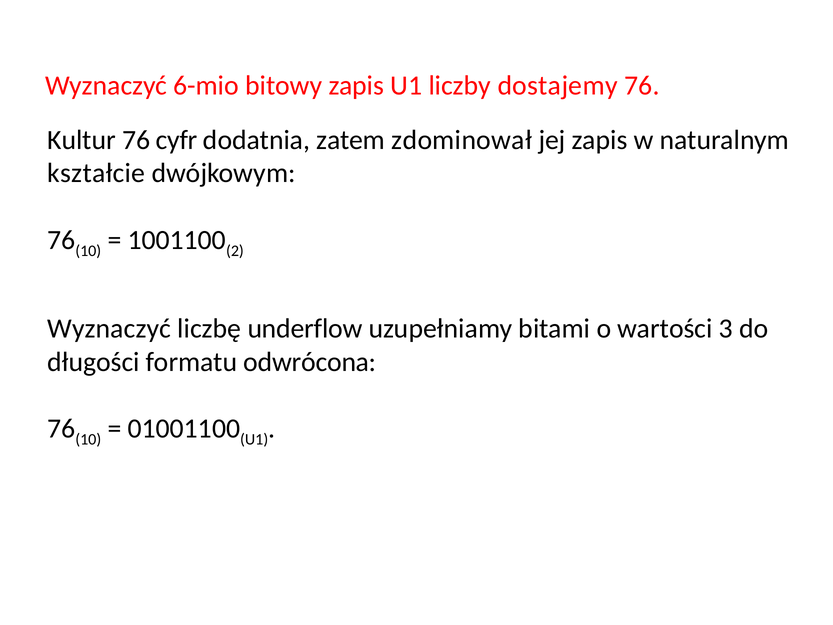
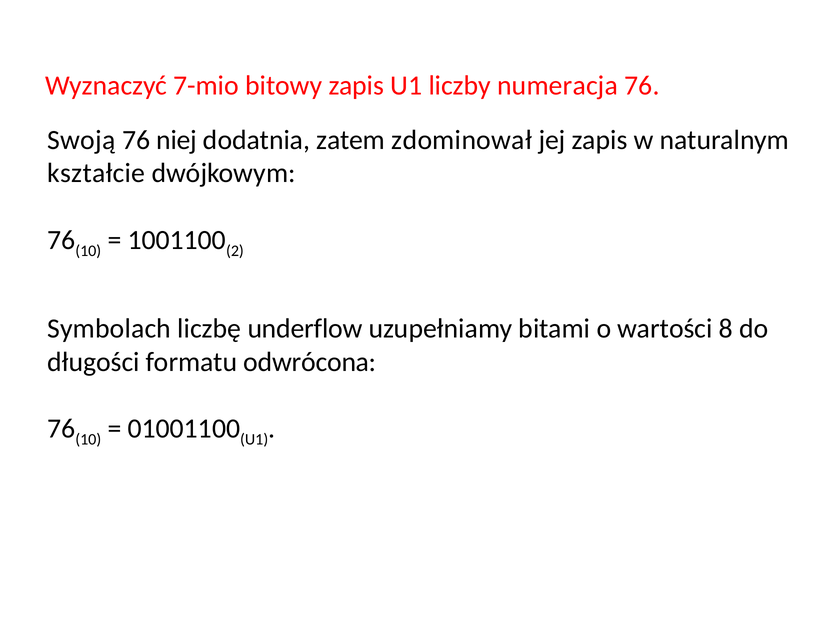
6-mio: 6-mio -> 7-mio (206, 86)
dostajemy: dostajemy -> numeracja (558, 86)
Kultur: Kultur -> Swoją (81, 140)
cyfr: cyfr -> niej (177, 140)
Wyznaczyć: Wyznaczyć -> Symbolach (109, 329)
3: 3 -> 8 (726, 329)
